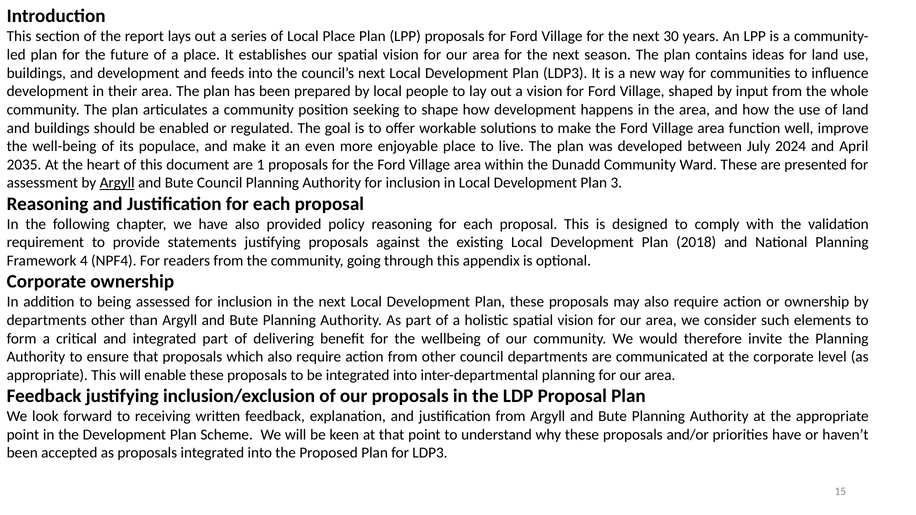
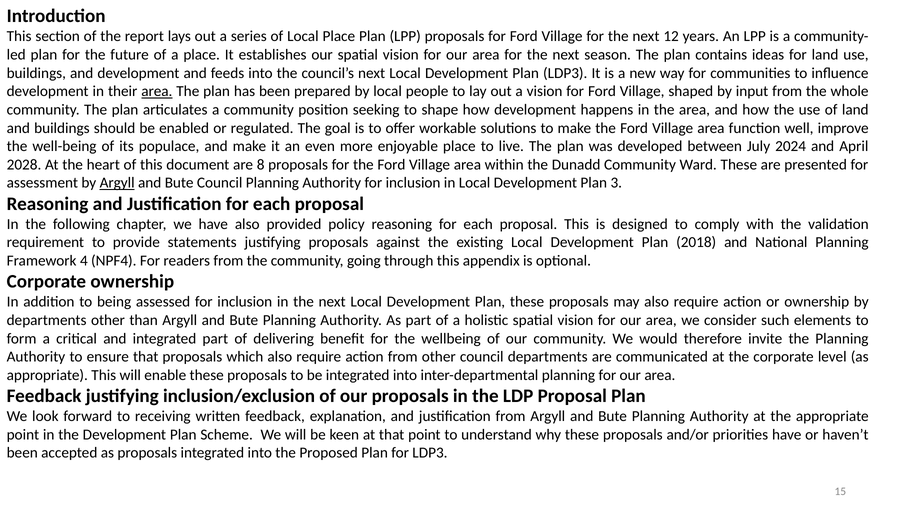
30: 30 -> 12 (671, 36)
area underline: none -> present (157, 91)
2035: 2035 -> 2028 (24, 165)
1: 1 -> 8 (261, 165)
